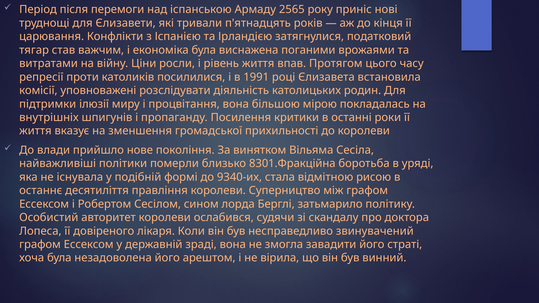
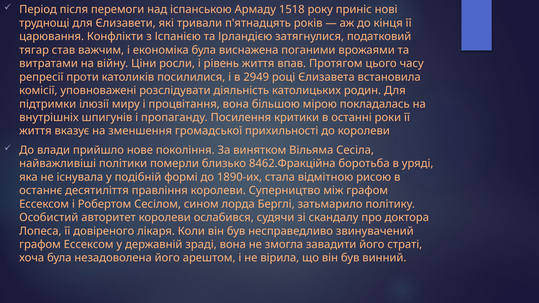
2565: 2565 -> 1518 (292, 10)
1991: 1991 -> 2949 (256, 77)
8301.Фракційна: 8301.Фракційна -> 8462.Фракційна (292, 164)
9340-их: 9340-их -> 1890-их (240, 177)
